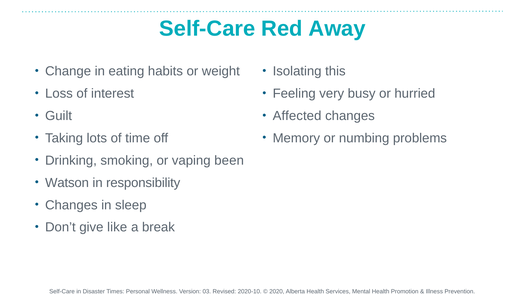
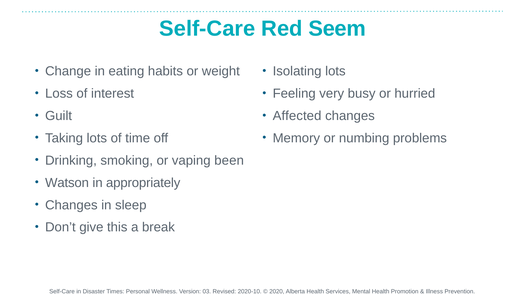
Away: Away -> Seem (337, 29)
Isolating this: this -> lots (335, 71)
responsibility: responsibility -> appropriately (143, 183)
like: like -> this (117, 228)
